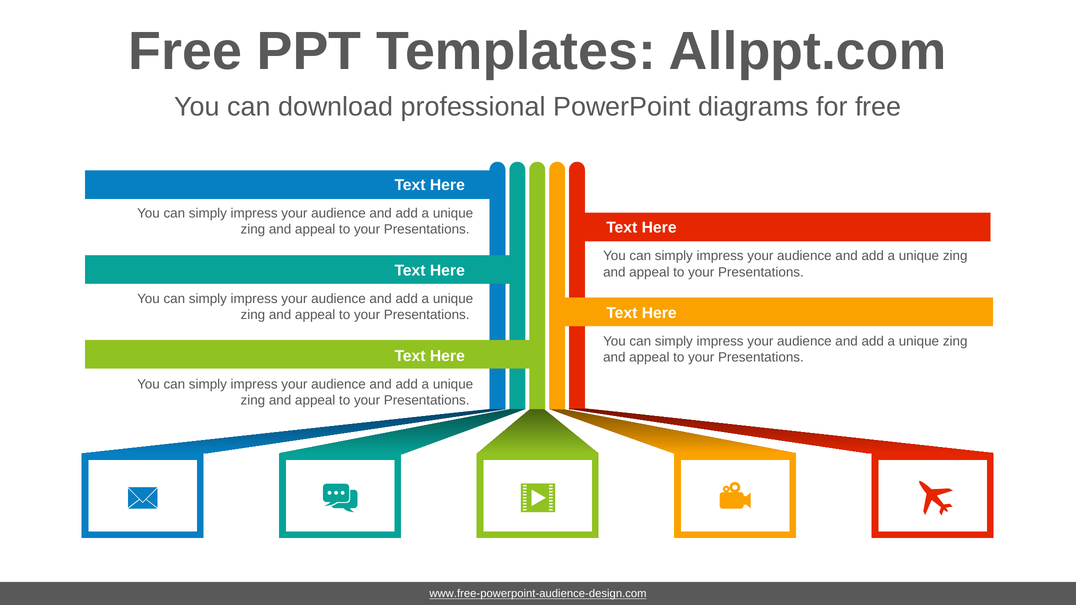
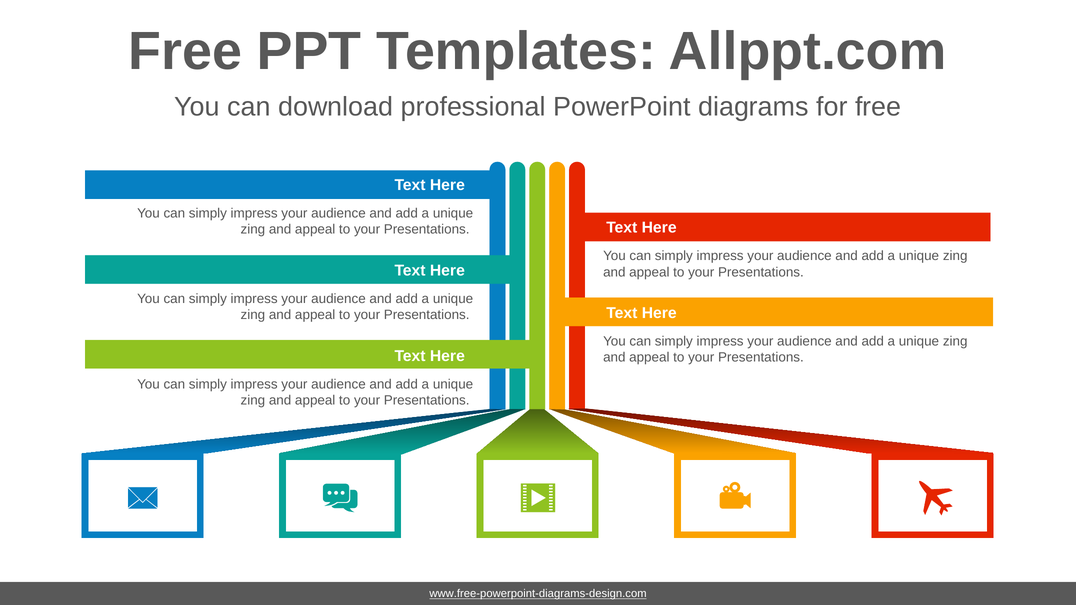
www.free-powerpoint-audience-design.com: www.free-powerpoint-audience-design.com -> www.free-powerpoint-diagrams-design.com (538, 594)
